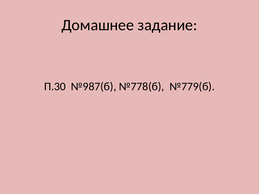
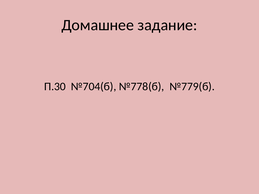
№987(б: №987(б -> №704(б (94, 87)
